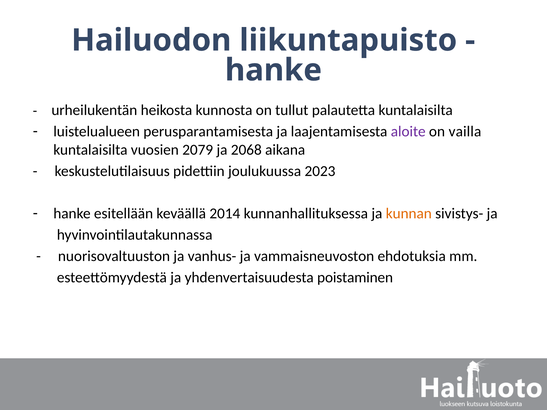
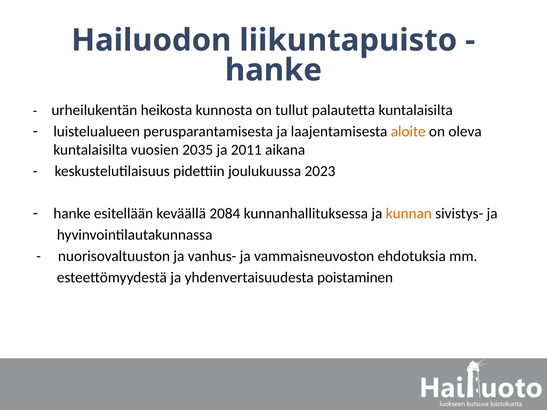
aloite colour: purple -> orange (408, 132)
vailla: vailla -> oleva (465, 132)
2079: 2079 -> 2035 (198, 150)
2068: 2068 -> 2011 (246, 150)
2014: 2014 -> 2084 (225, 214)
